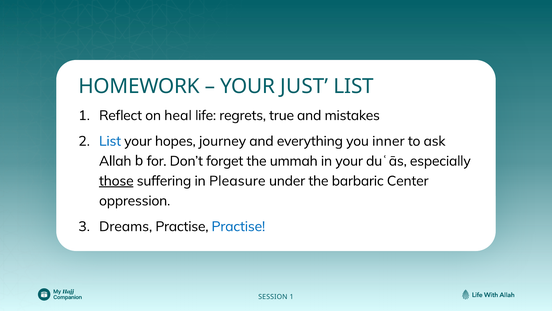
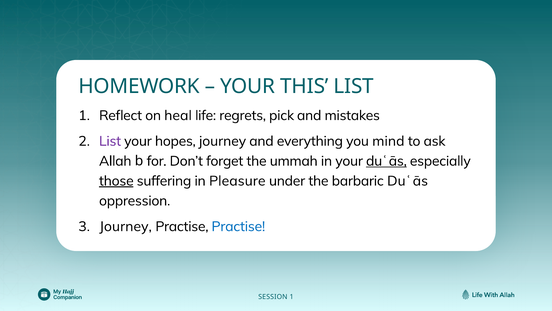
JUST: JUST -> THIS (304, 86)
true: true -> pick (282, 115)
List colour: blue -> purple (110, 141)
inner: inner -> mind (388, 141)
duʿās underline: none -> present (386, 161)
barbaric Center: Center -> Duʿās (408, 181)
Dreams: Dreams -> Journey (126, 226)
